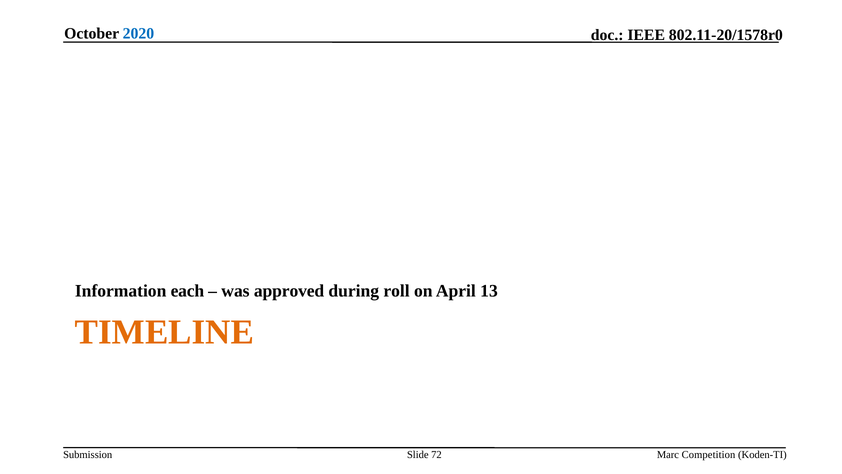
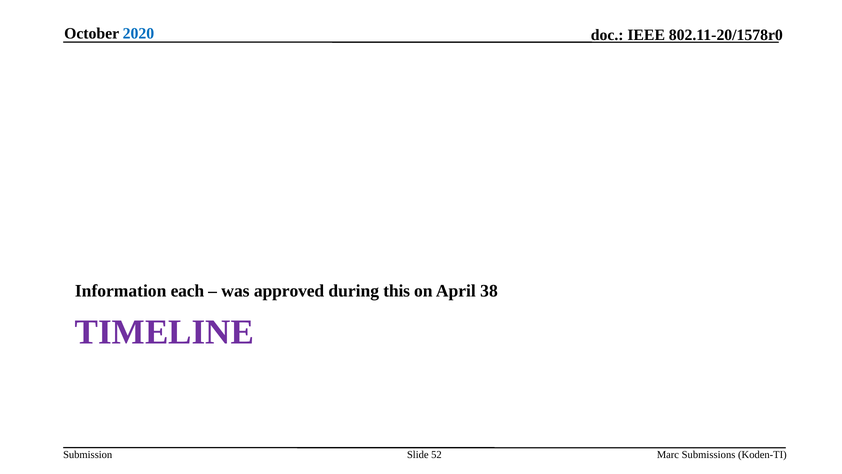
roll: roll -> this (397, 291)
13: 13 -> 38 (489, 291)
TIMELINE colour: orange -> purple (165, 332)
72: 72 -> 52 (436, 454)
Competition: Competition -> Submissions (709, 454)
